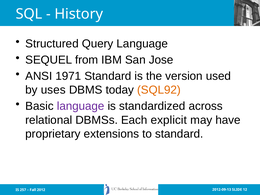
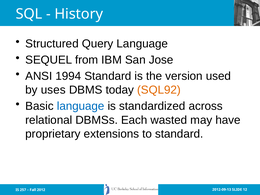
1971: 1971 -> 1994 (68, 76)
language colour: purple -> blue (81, 106)
explicit: explicit -> wasted (169, 120)
